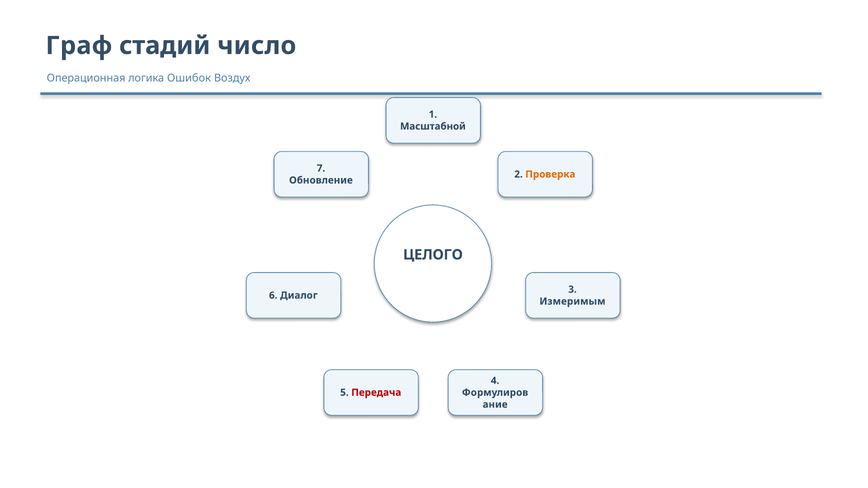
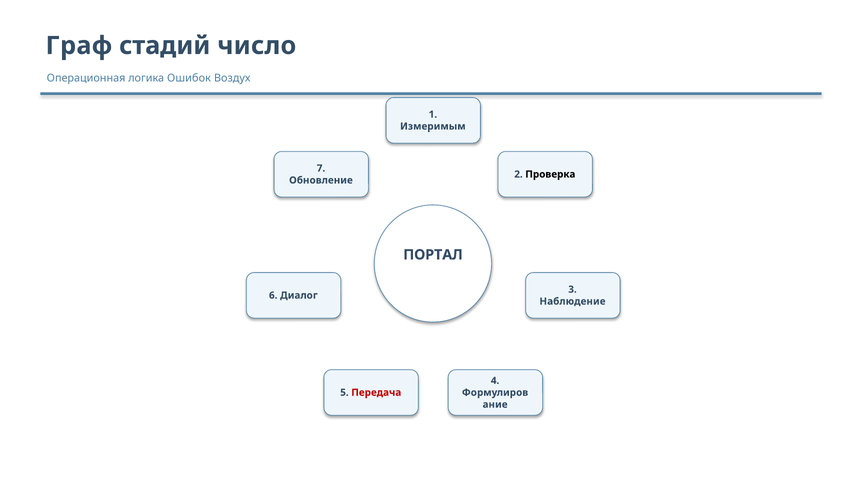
Масштабной: Масштабной -> Измеримым (433, 126)
Проверка colour: orange -> black (550, 174)
ЦЕЛОГО: ЦЕЛОГО -> ПОРТАЛ (433, 255)
Измеримым: Измеримым -> Наблюдение (572, 302)
